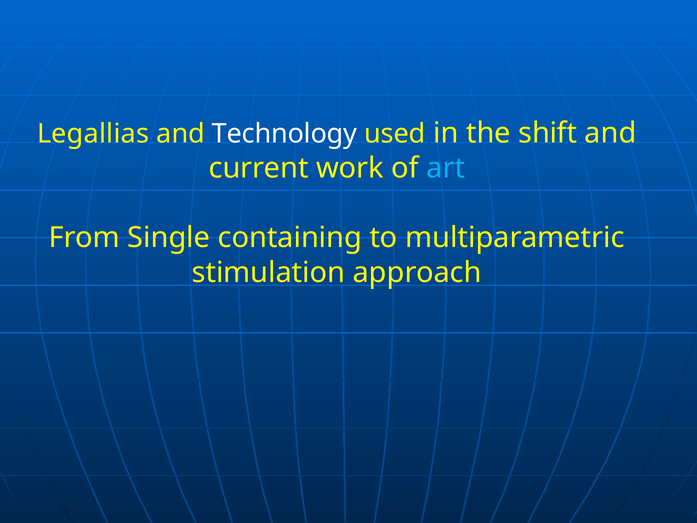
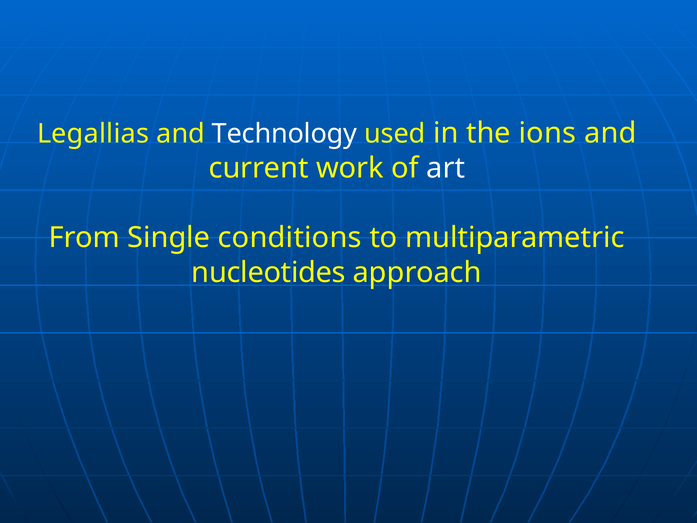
shift: shift -> ions (548, 133)
art colour: light blue -> white (446, 168)
containing: containing -> conditions (290, 238)
stimulation: stimulation -> nucleotides (269, 273)
